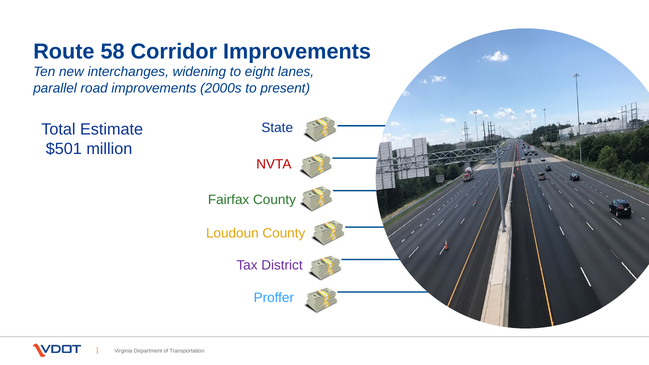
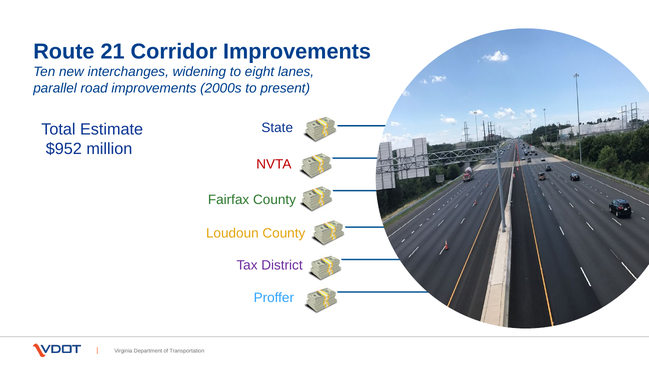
58: 58 -> 21 (113, 51)
$501: $501 -> $952 (64, 149)
